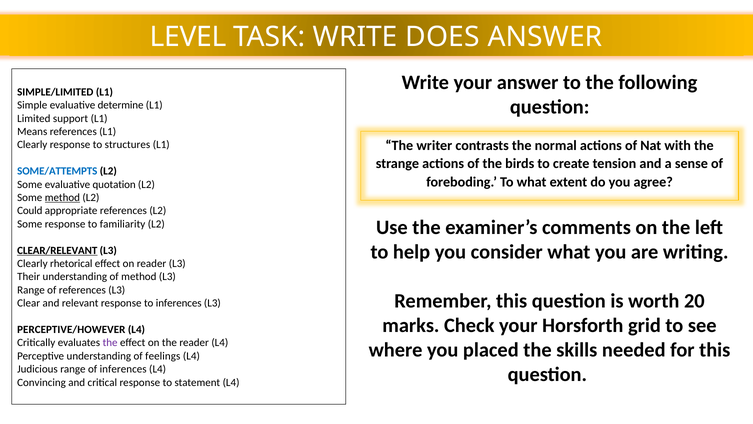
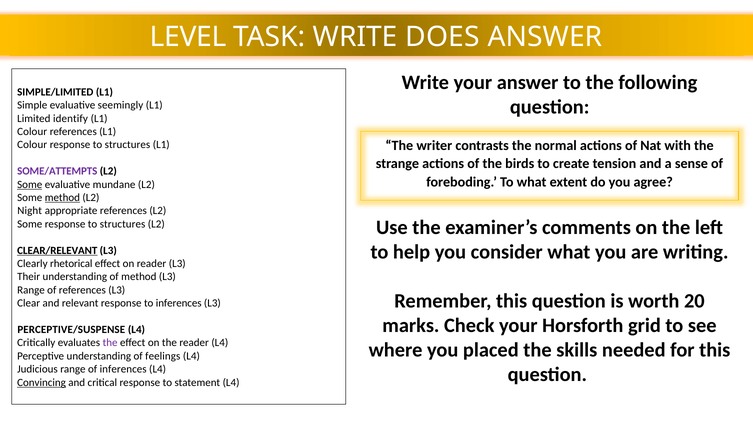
determine: determine -> seemingly (120, 105)
support: support -> identify (70, 118)
Means: Means -> Colour (32, 131)
Clearly: Clearly -> Colour (32, 145)
SOME/ATTEMPTS colour: blue -> purple (57, 171)
Some underline: none -> present (30, 184)
quotation: quotation -> mundane (114, 184)
Could: Could -> Night (30, 211)
Some response to familiarity: familiarity -> structures (123, 224)
PERCEPTIVE/HOWEVER: PERCEPTIVE/HOWEVER -> PERCEPTIVE/SUSPENSE (71, 329)
Convincing underline: none -> present (41, 382)
